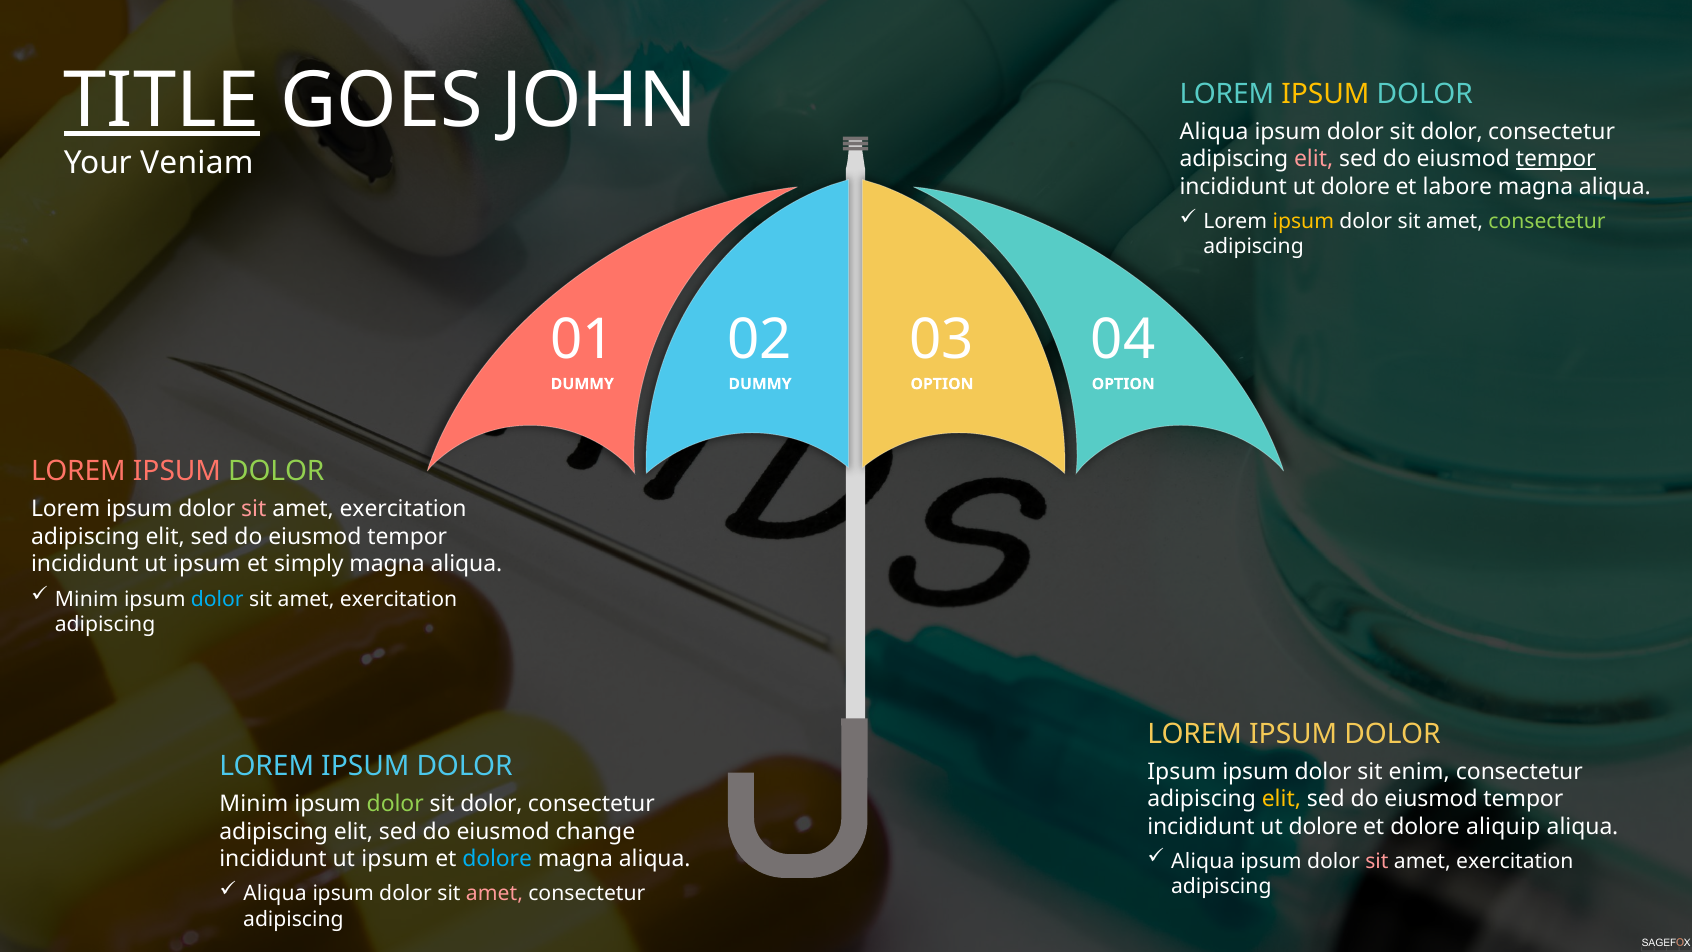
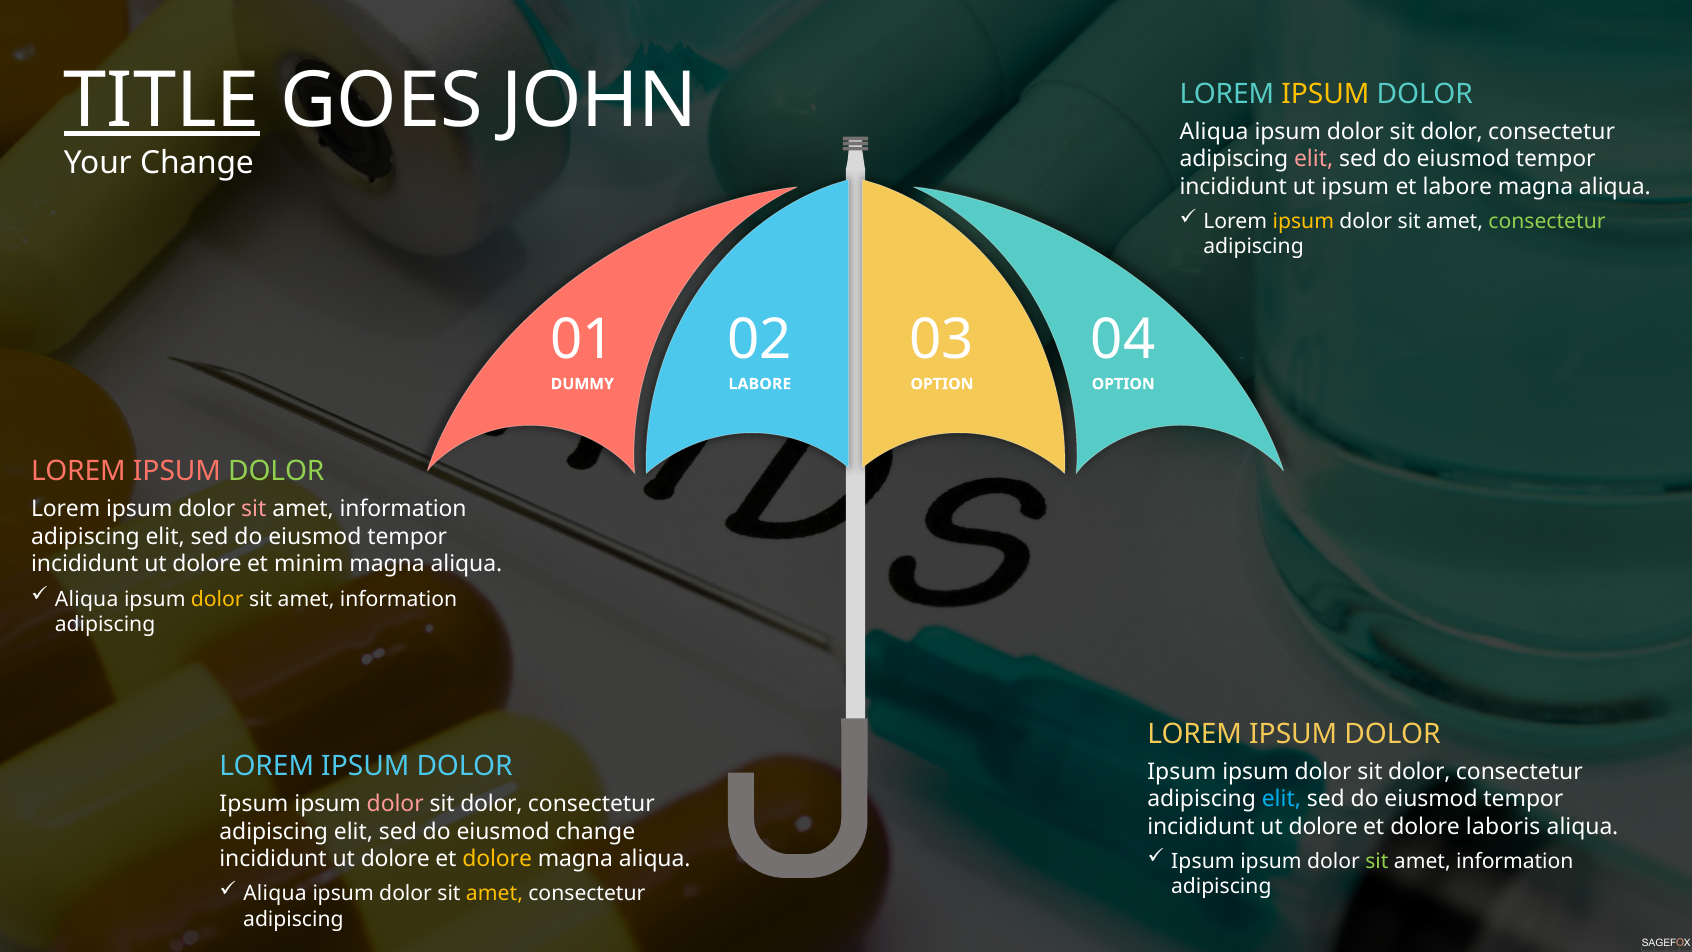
tempor underline: present -> none (1556, 159)
Your Veniam: Veniam -> Change (197, 163)
dolore: dolore -> ipsum (1355, 187)
DUMMY: DUMMY -> LABORE (760, 384)
exercitation: exercitation -> information (403, 509)
ipsum: ipsum -> dolore (207, 564)
simply: simply -> minim (309, 564)
Minim: Minim -> Aliqua (87, 599)
dolor colour: light blue -> yellow (217, 599)
exercitation: exercitation -> information (399, 599)
enim: enim -> dolor (1419, 771)
elit colour: yellow -> light blue (1281, 799)
Minim: Minim -> Ipsum (254, 804)
dolor colour: light green -> pink (395, 804)
aliquip: aliquip -> laboris (1503, 826)
Aliqua: Aliqua -> Ipsum (1203, 861)
sit colour: pink -> light green (1377, 861)
exercitation: exercitation -> information (1515, 861)
ipsum: ipsum -> dolore (395, 859)
dolore colour: light blue -> yellow (497, 859)
amet colour: pink -> yellow (494, 894)
